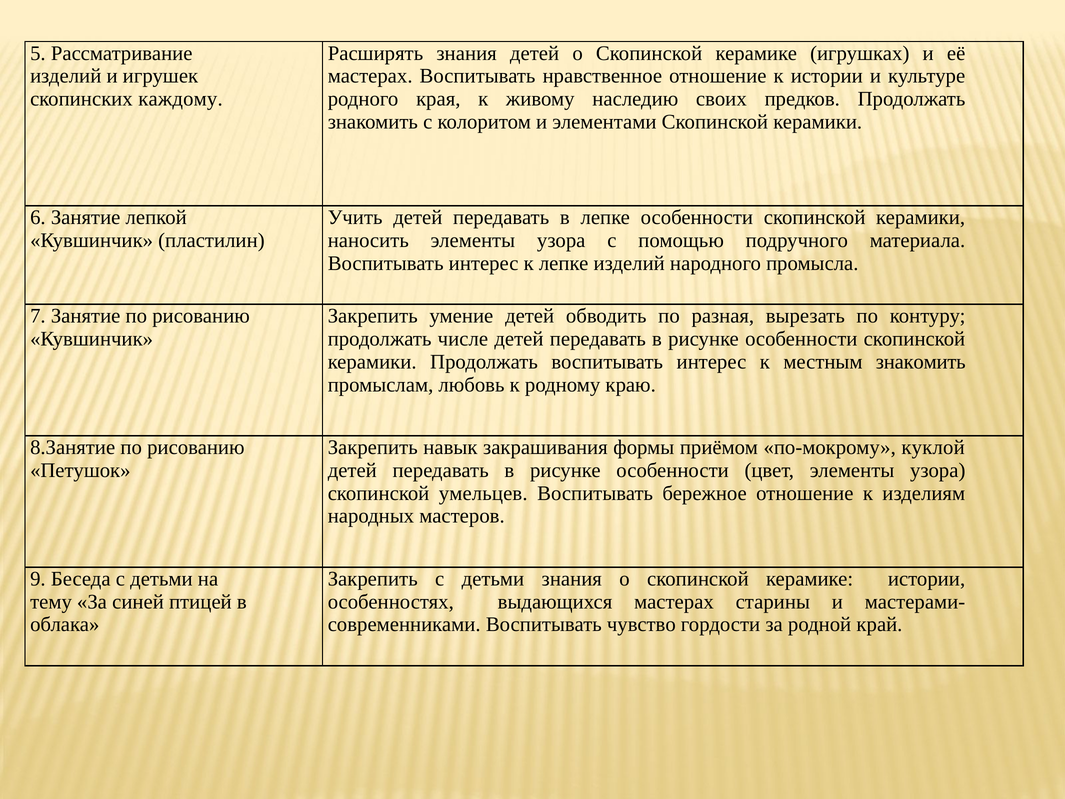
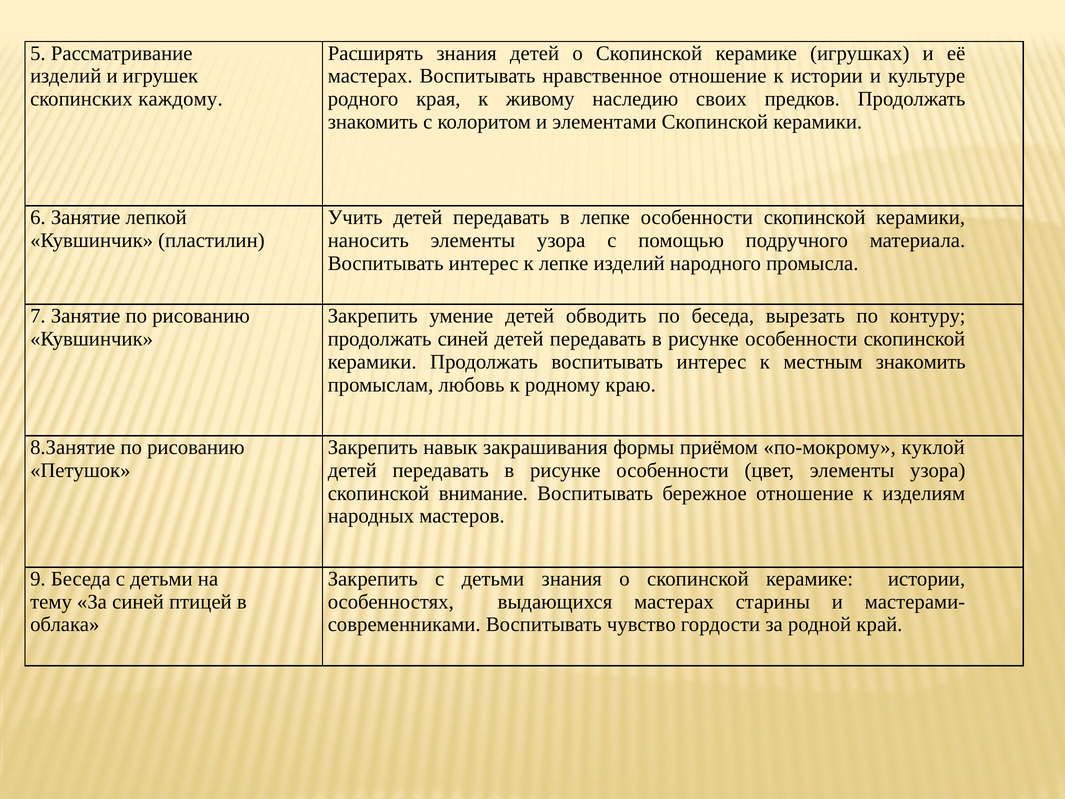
по разная: разная -> беседа (723, 316)
продолжать числе: числе -> синей (463, 339)
умельцев: умельцев -> внимание (483, 493)
